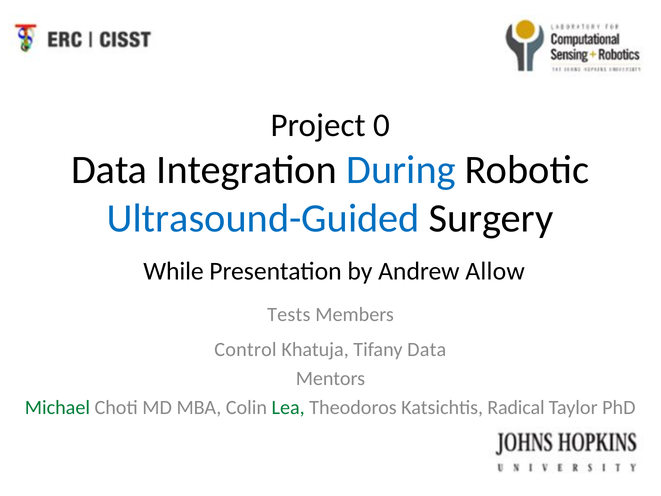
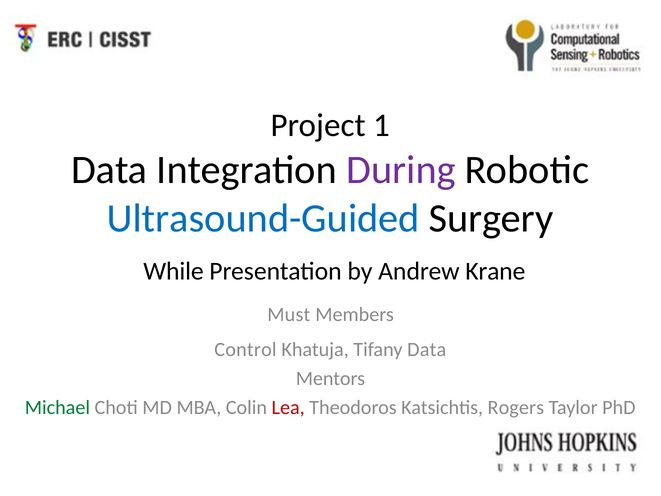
0: 0 -> 1 (382, 125)
During colour: blue -> purple (401, 170)
Allow: Allow -> Krane (495, 271)
Tests: Tests -> Must (289, 314)
Lea colour: green -> red (288, 408)
Radical: Radical -> Rogers (516, 408)
